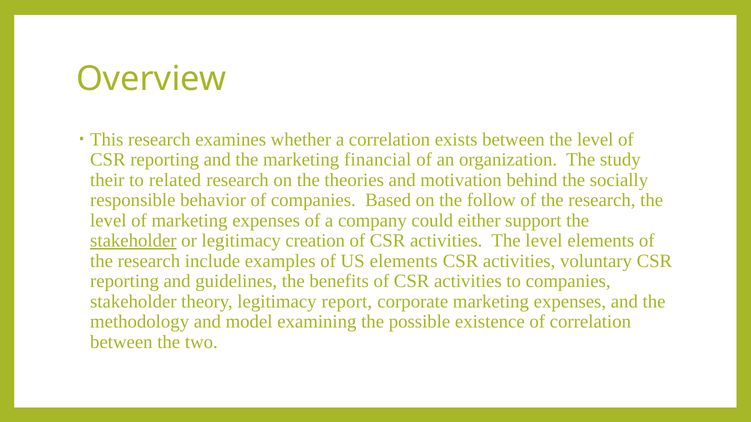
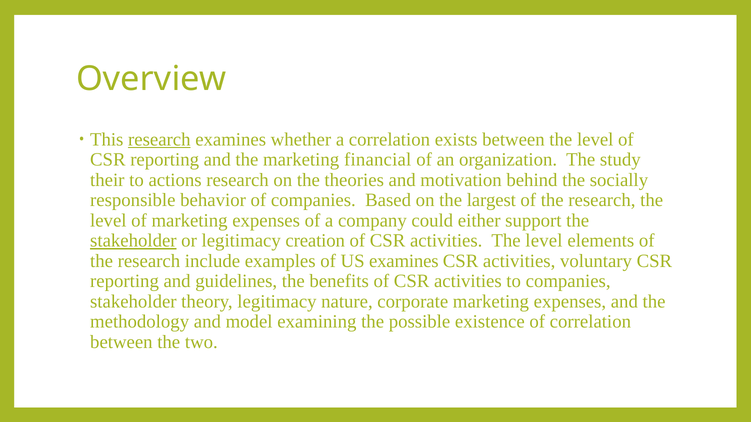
research underline: none -> present (159, 140)
related: related -> actions (175, 180)
follow: follow -> largest (491, 200)
US elements: elements -> examines (404, 261)
report: report -> nature (347, 302)
